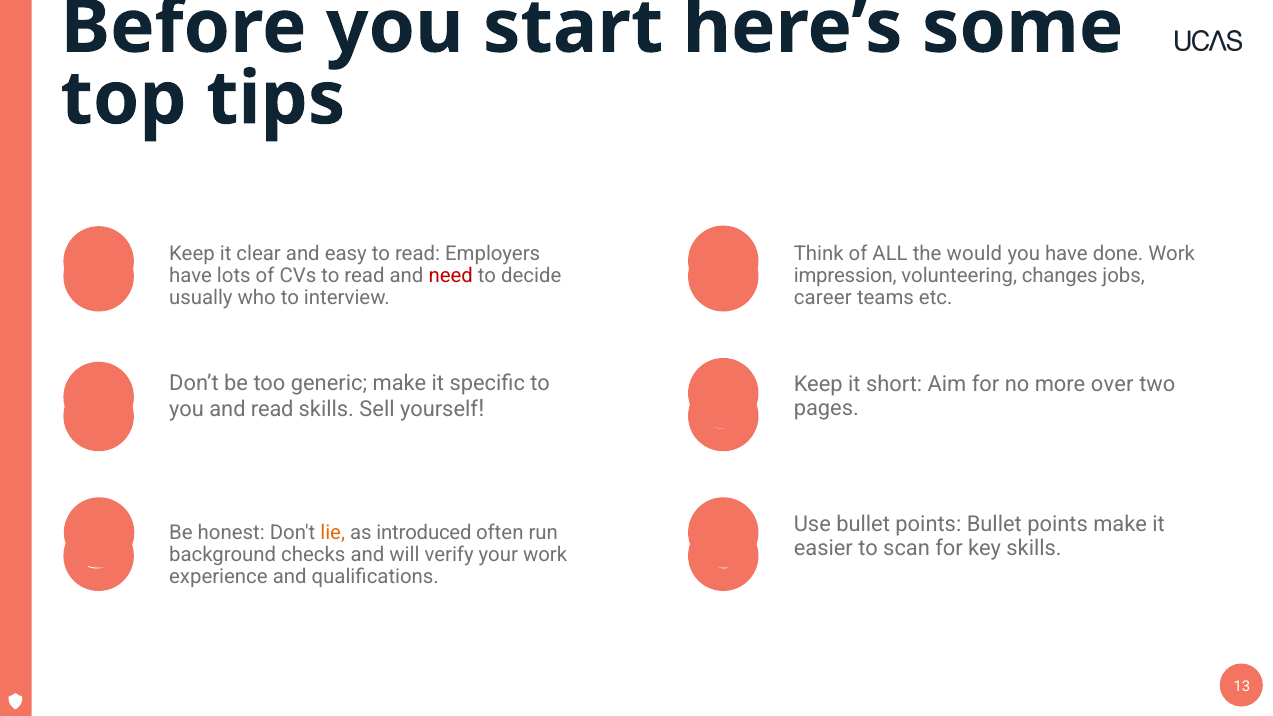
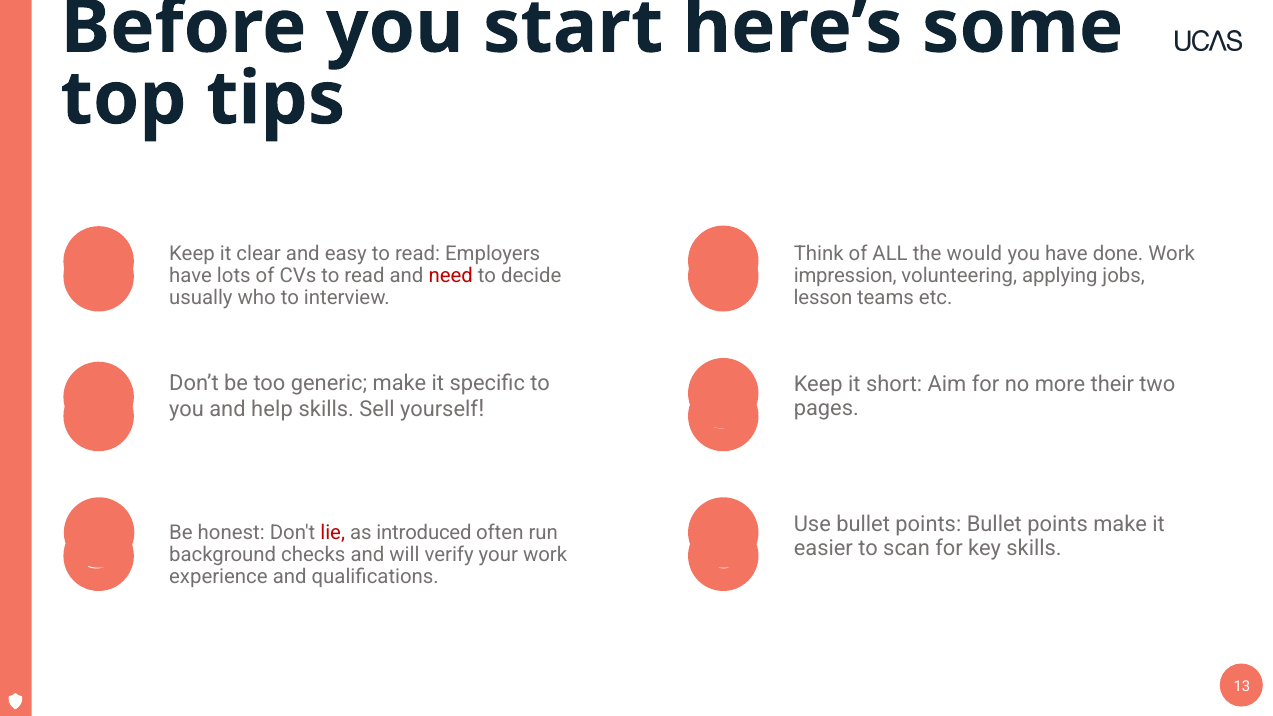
changes: changes -> applying (1060, 276)
career: career -> lesson (823, 298)
over: over -> their (1112, 385)
and read: read -> help (272, 409)
lie colour: orange -> red (333, 533)
